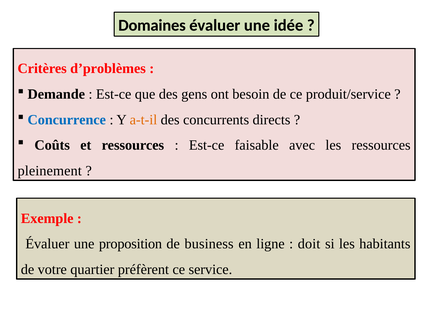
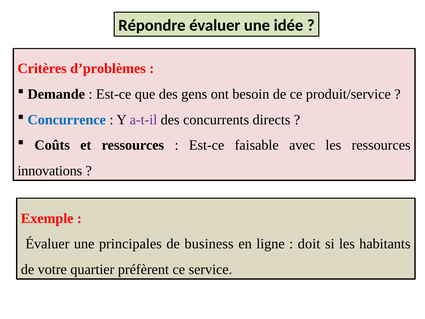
Domaines: Domaines -> Répondre (152, 25)
a-t-il colour: orange -> purple (143, 120)
pleinement: pleinement -> innovations (50, 171)
proposition: proposition -> principales (130, 244)
